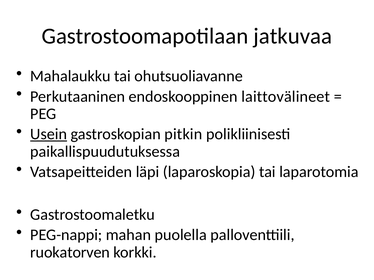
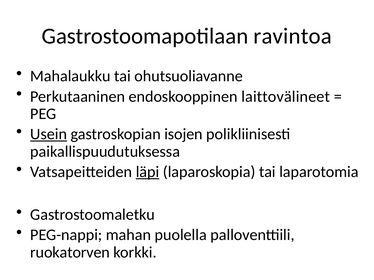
jatkuvaa: jatkuvaa -> ravintoa (293, 36)
pitkin: pitkin -> isojen (184, 134)
läpi underline: none -> present (148, 172)
